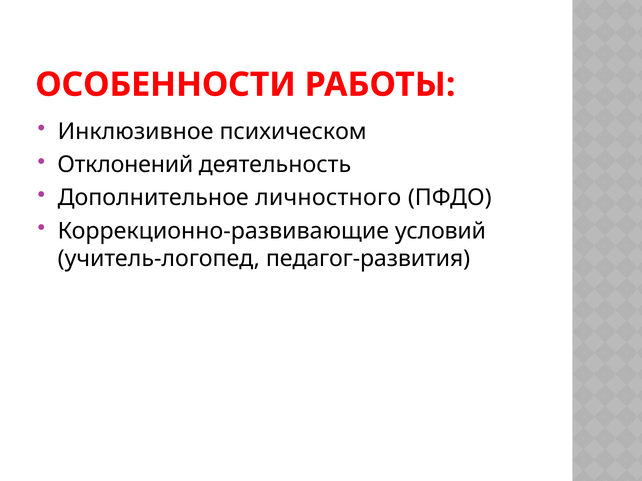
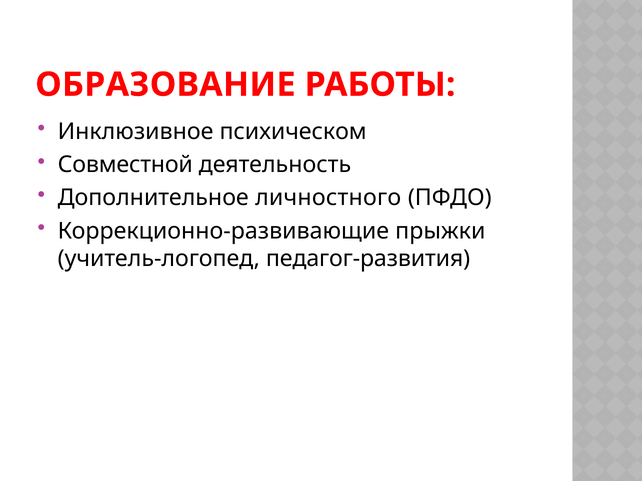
ОСОБЕННОСТИ: ОСОБЕННОСТИ -> ОБРАЗОВАНИЕ (165, 85)
Отклонений: Отклонений -> Совместной (125, 165)
условий: условий -> прыжки (440, 231)
